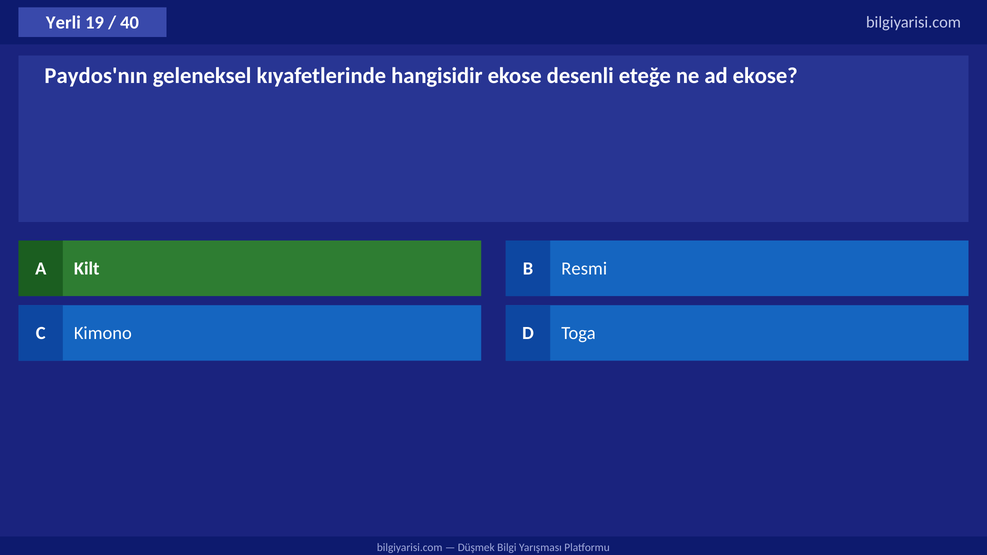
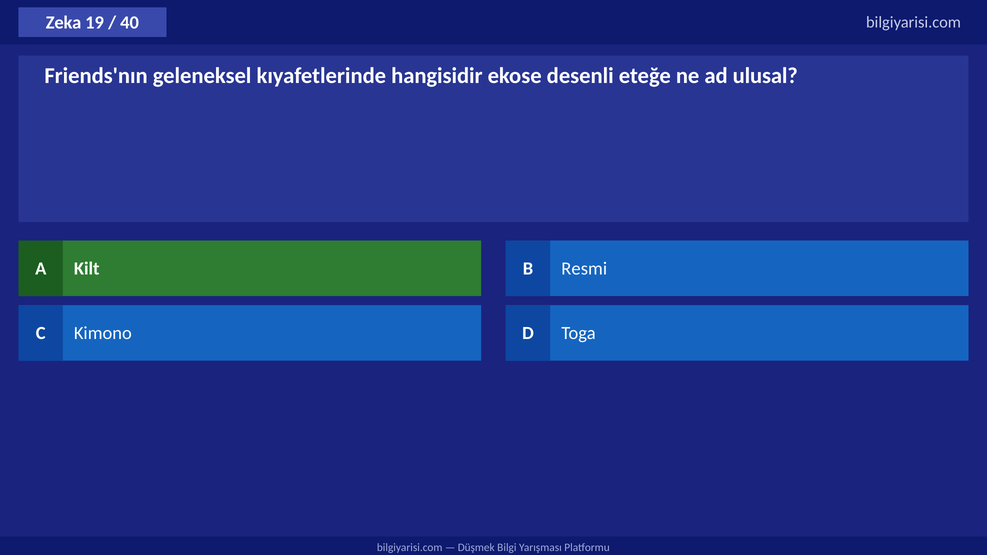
Yerli: Yerli -> Zeka (64, 23)
Paydos'nın: Paydos'nın -> Friends'nın (96, 76)
ad ekose: ekose -> ulusal (765, 76)
